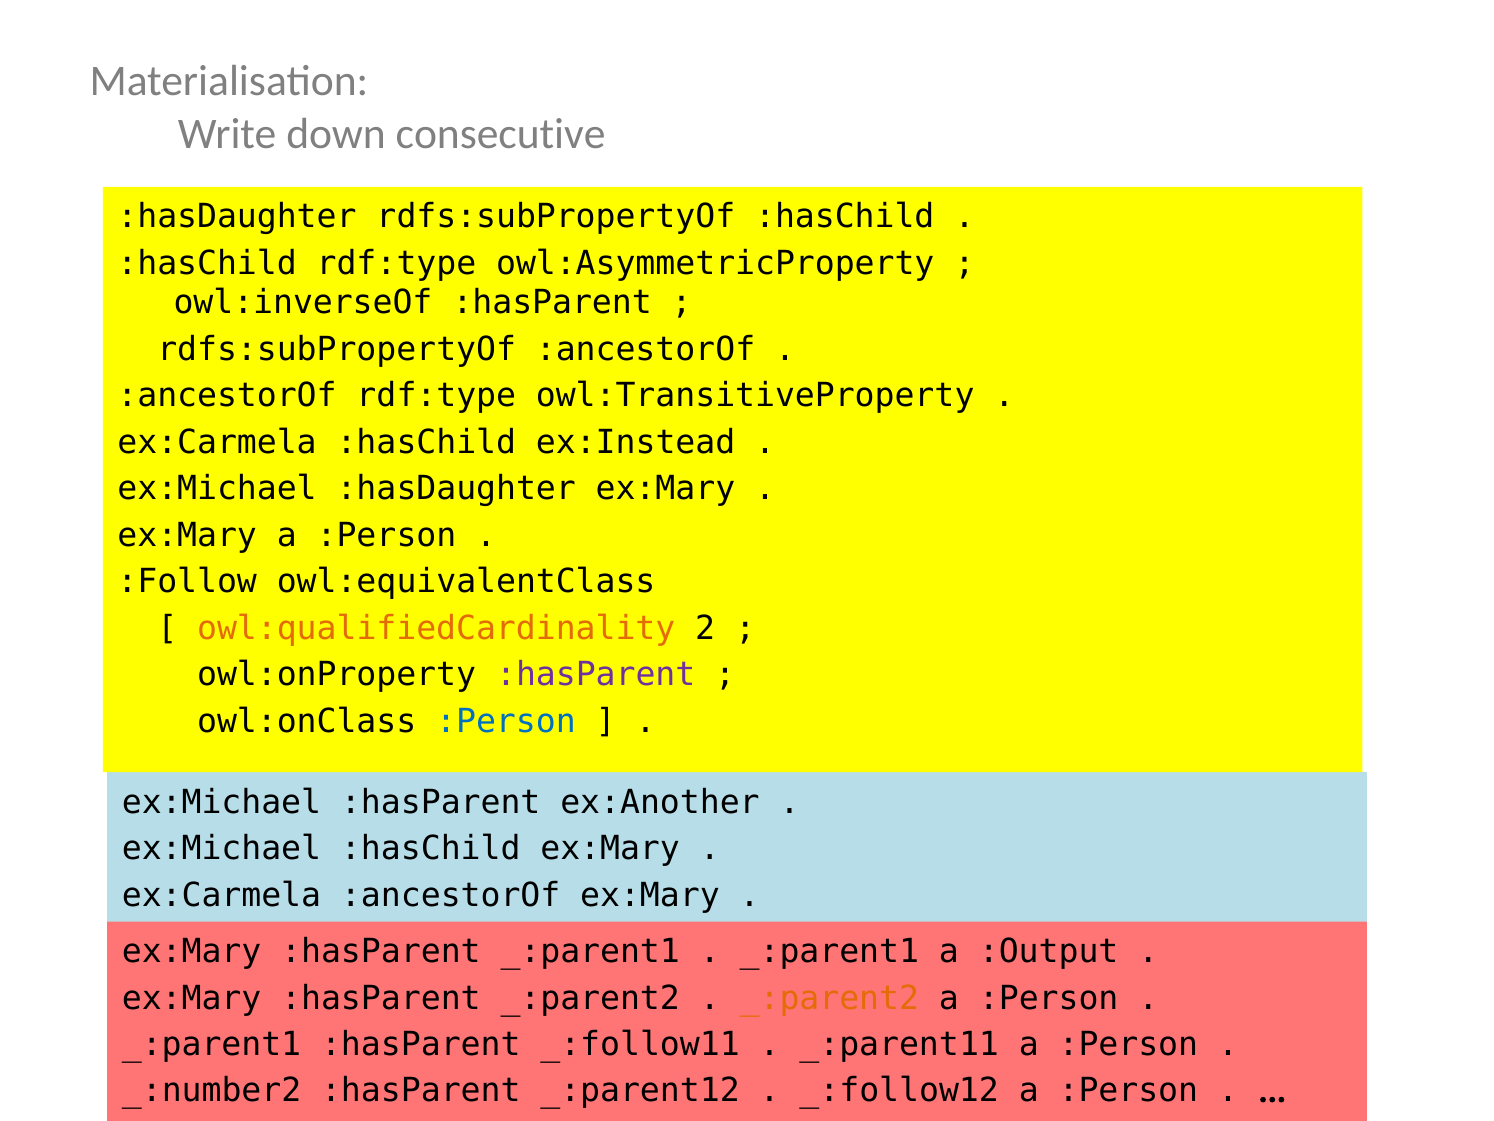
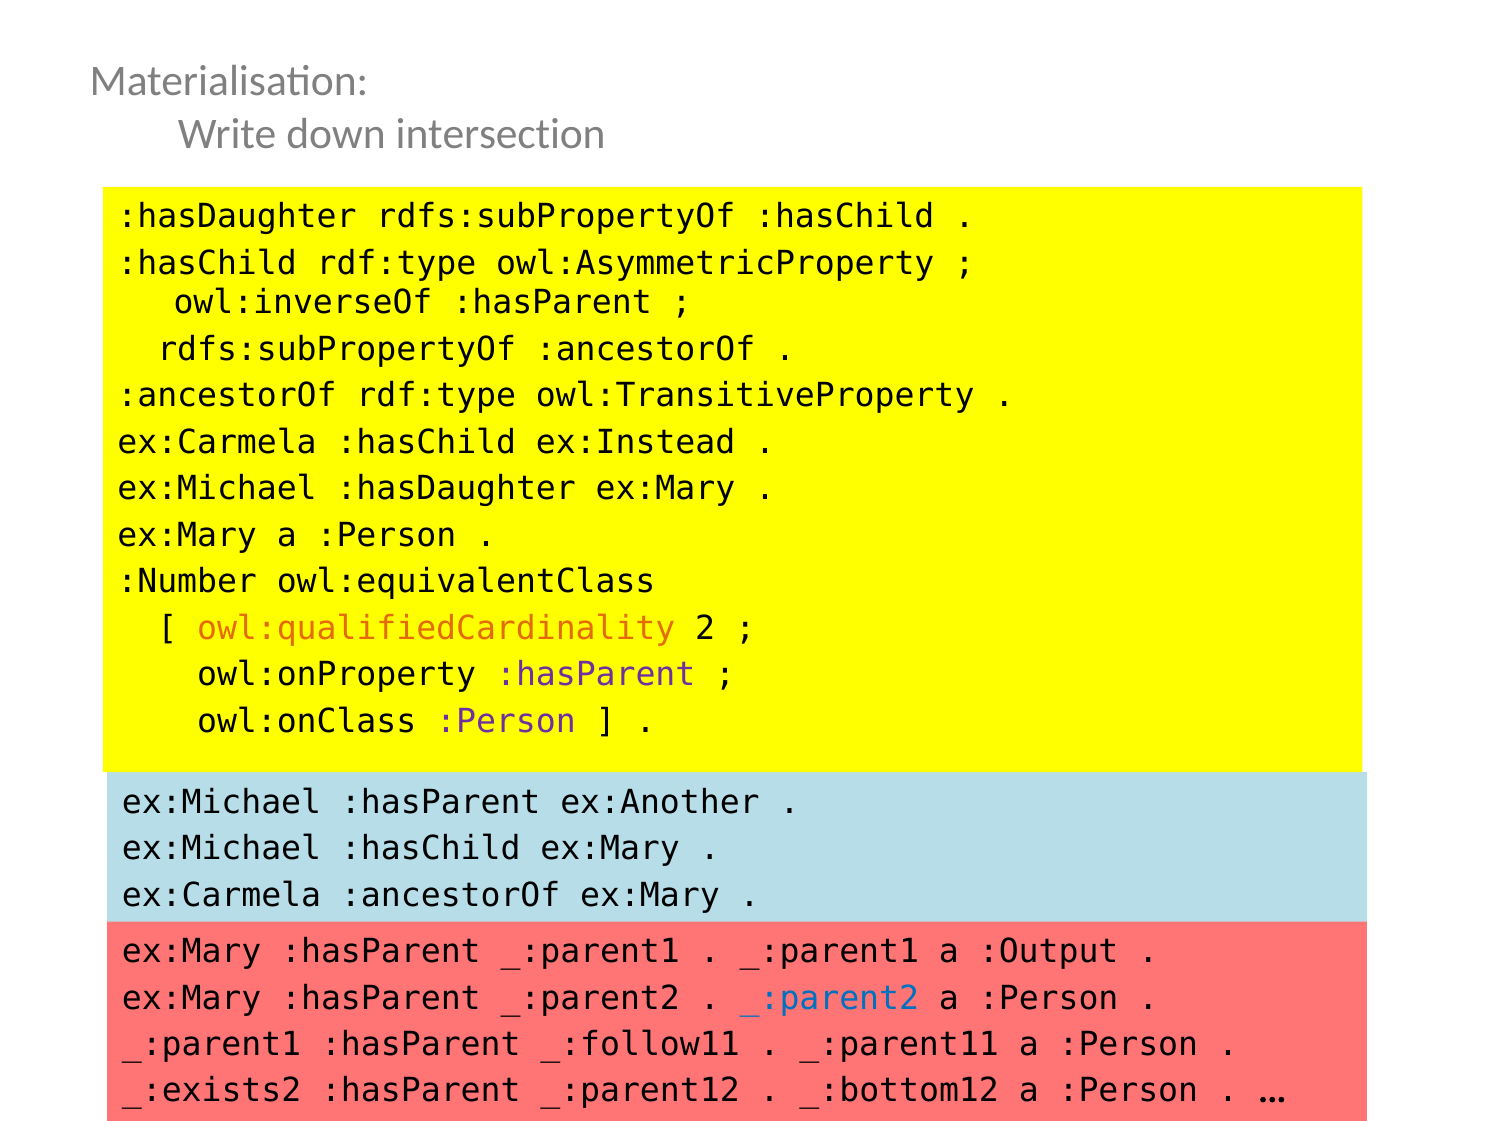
consecutive: consecutive -> intersection (501, 134)
:Follow: :Follow -> :Number (187, 582)
:Person colour: blue -> purple (506, 721)
_:parent2 colour: orange -> blue (829, 998)
_:number2: _:number2 -> _:exists2 (212, 1091)
_:follow12: _:follow12 -> _:bottom12 (899, 1091)
